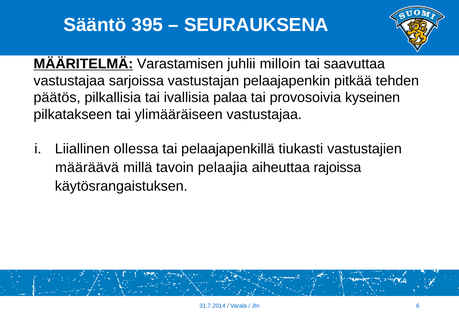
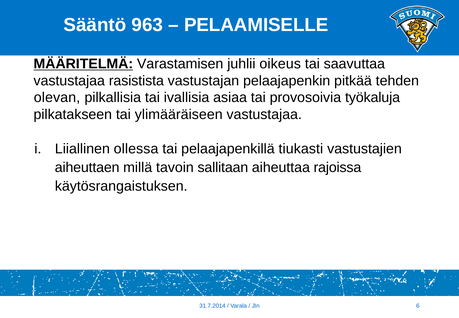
395: 395 -> 963 (147, 25)
SEURAUKSENA: SEURAUKSENA -> PELAAMISELLE (256, 25)
milloin: milloin -> oikeus (280, 64)
sarjoissa: sarjoissa -> rasistista (136, 81)
päätös: päätös -> olevan (57, 98)
palaa: palaa -> asiaa (230, 98)
kyseinen: kyseinen -> työkaluja (373, 98)
määräävä: määräävä -> aiheuttaen (87, 167)
pelaajia: pelaajia -> sallitaan (223, 167)
